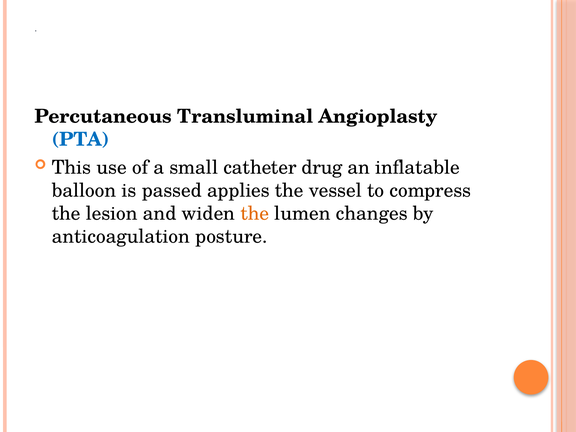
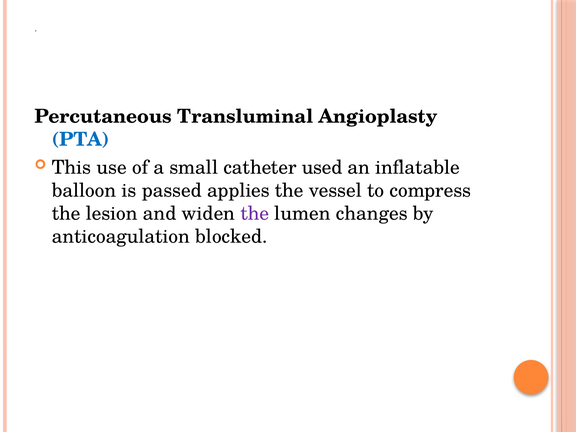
drug: drug -> used (322, 167)
the colour: orange -> purple (255, 213)
posture: posture -> blocked (231, 237)
